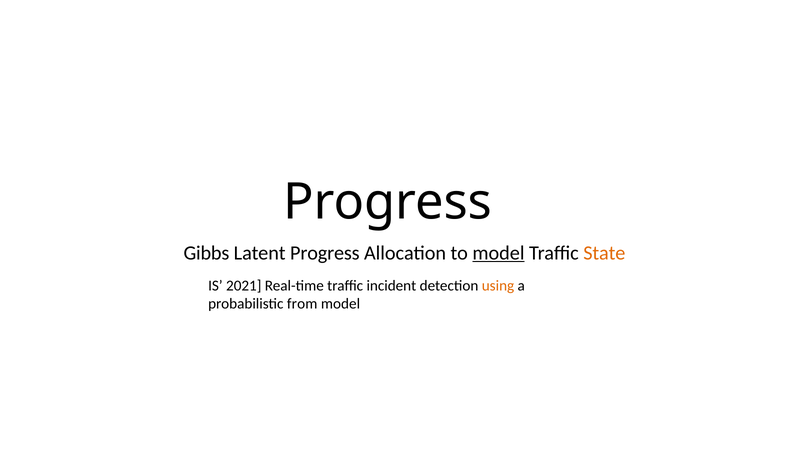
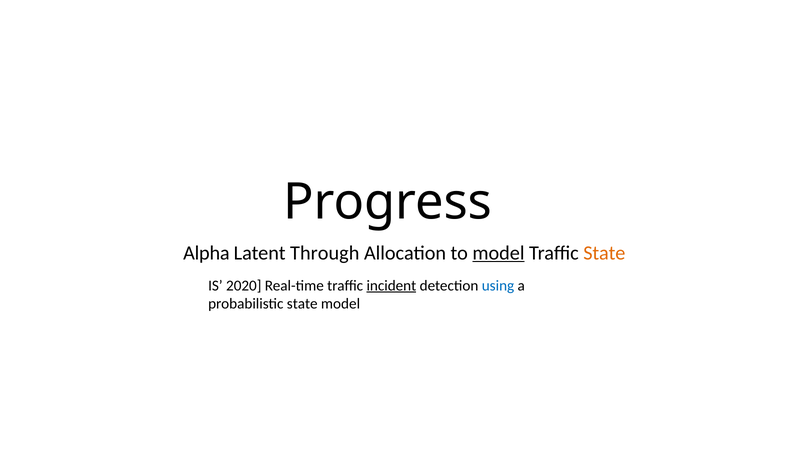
Gibbs: Gibbs -> Alpha (206, 253)
Latent Progress: Progress -> Through (325, 253)
2021: 2021 -> 2020 (244, 286)
incident underline: none -> present (391, 286)
using colour: orange -> blue (498, 286)
probabilistic from: from -> state (302, 304)
